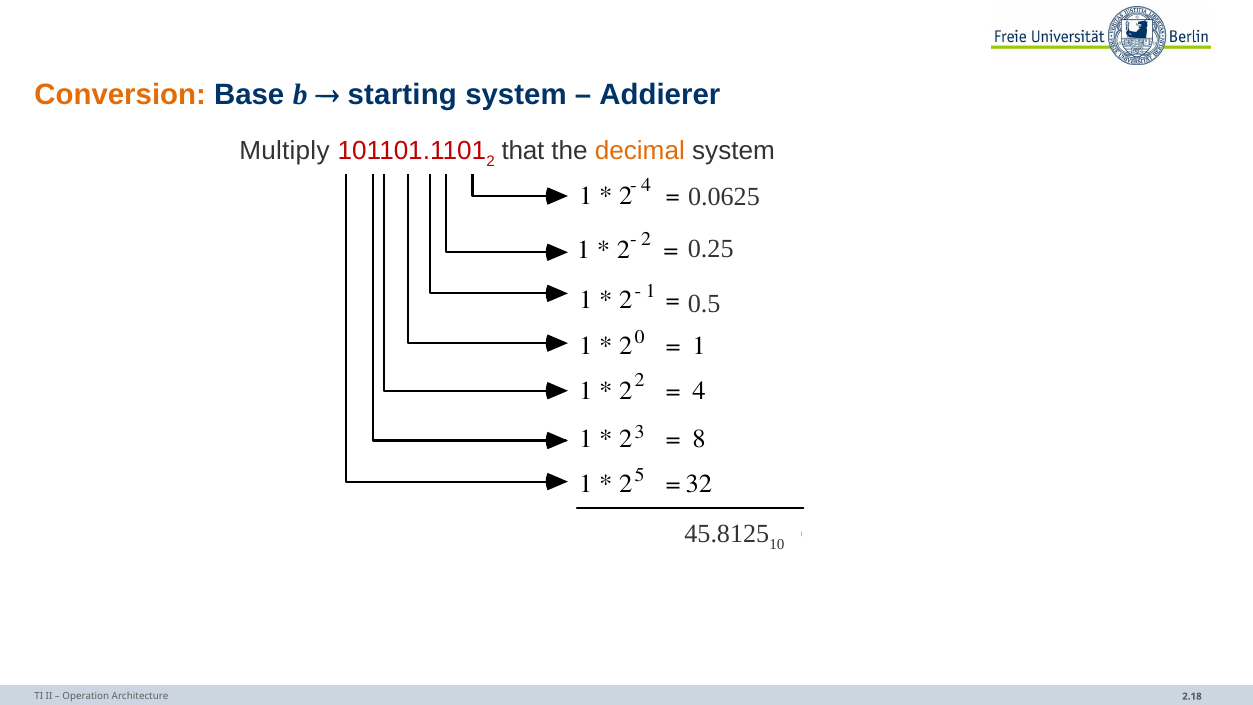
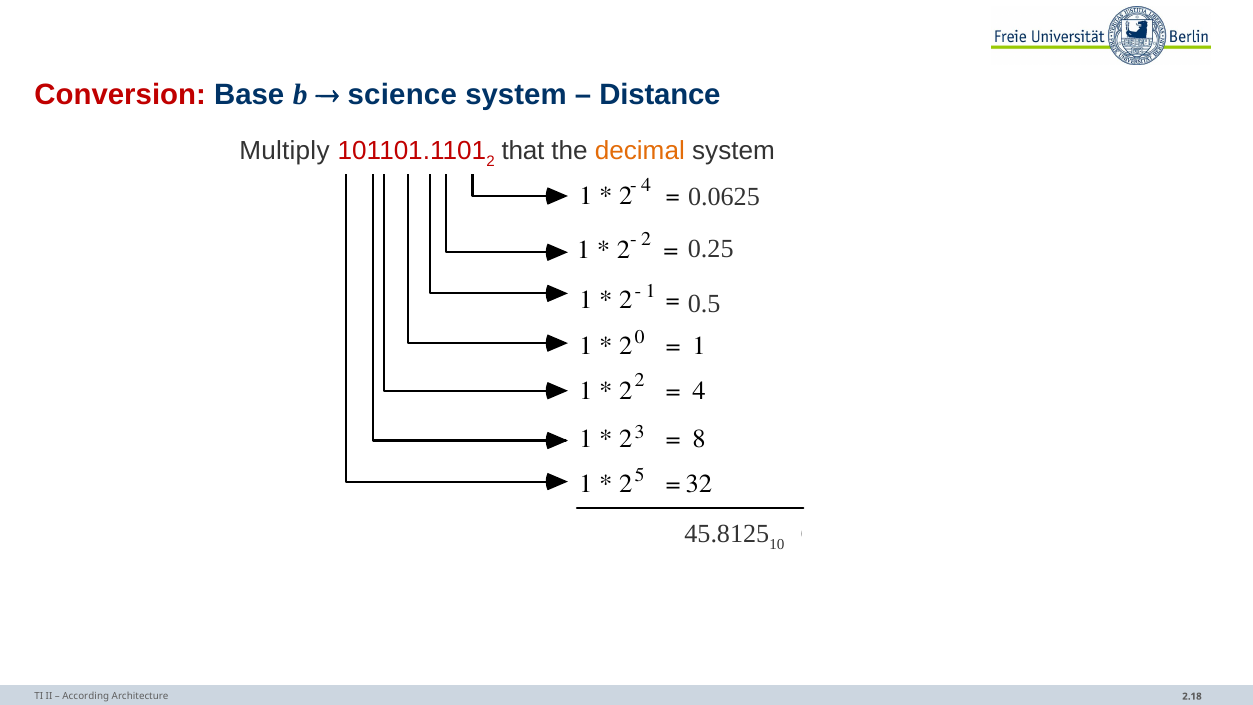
Conversion colour: orange -> red (120, 95)
starting: starting -> science (402, 95)
Addierer: Addierer -> Distance (660, 95)
Operation: Operation -> According (86, 696)
